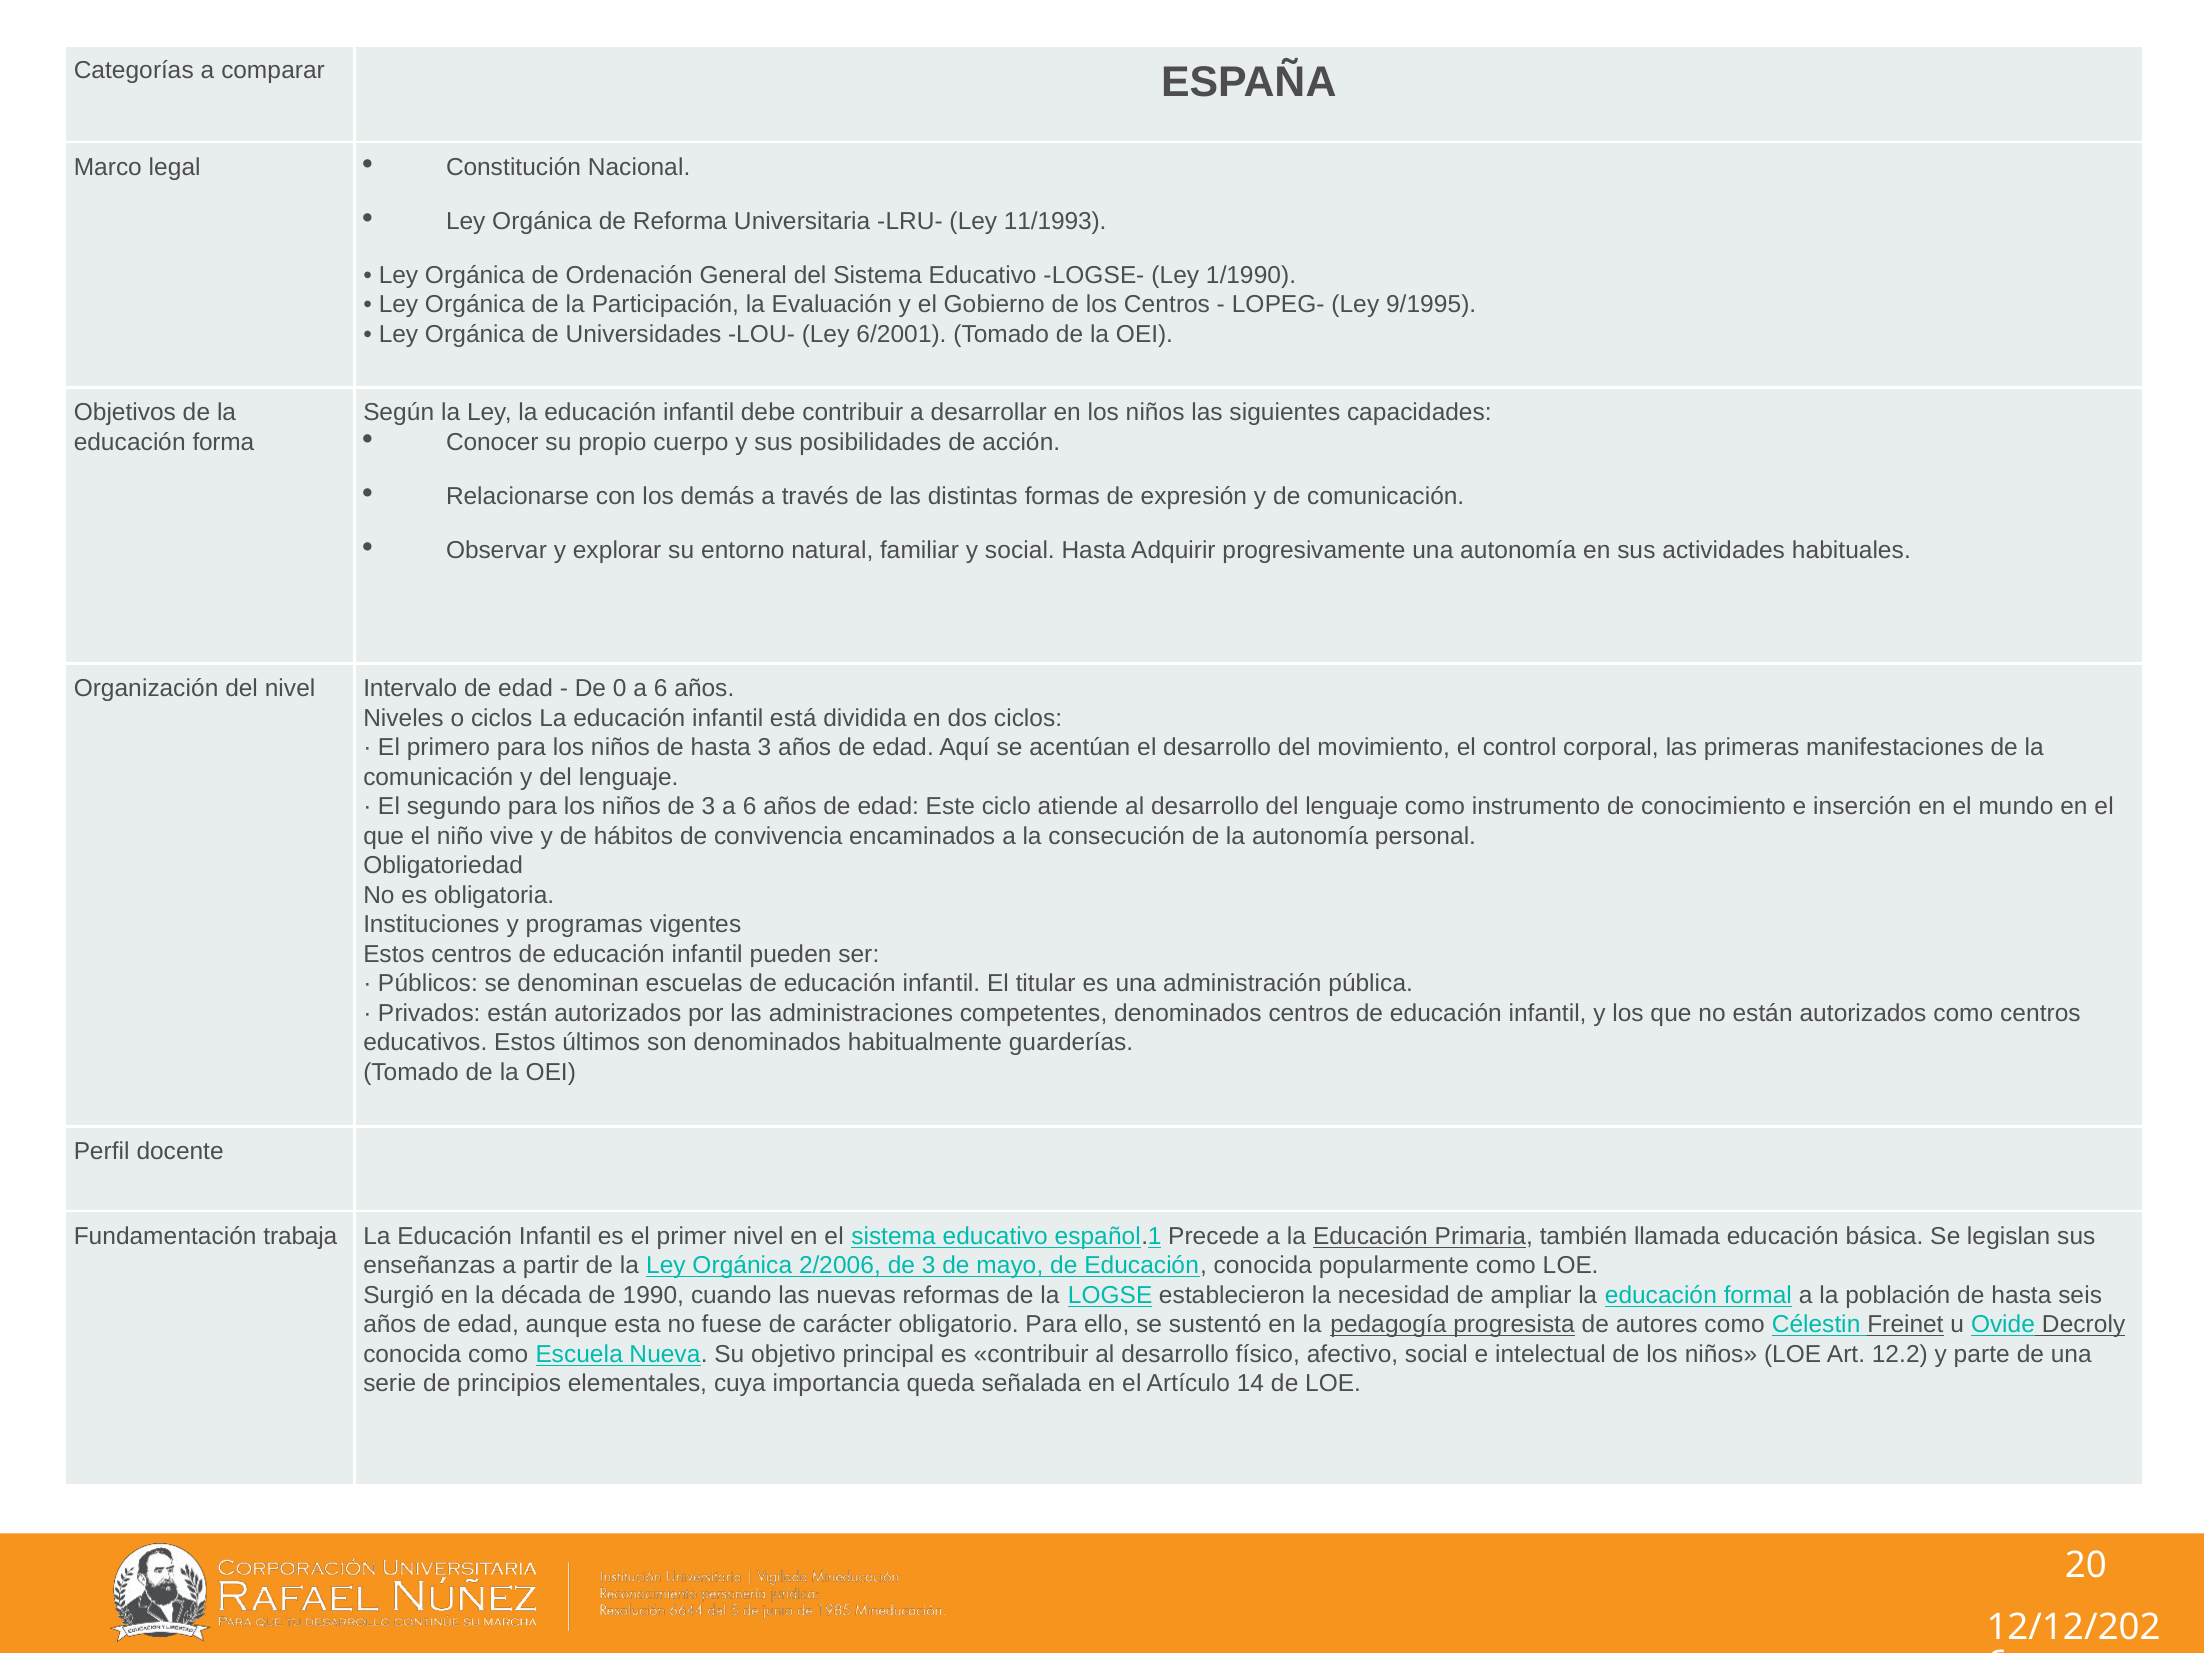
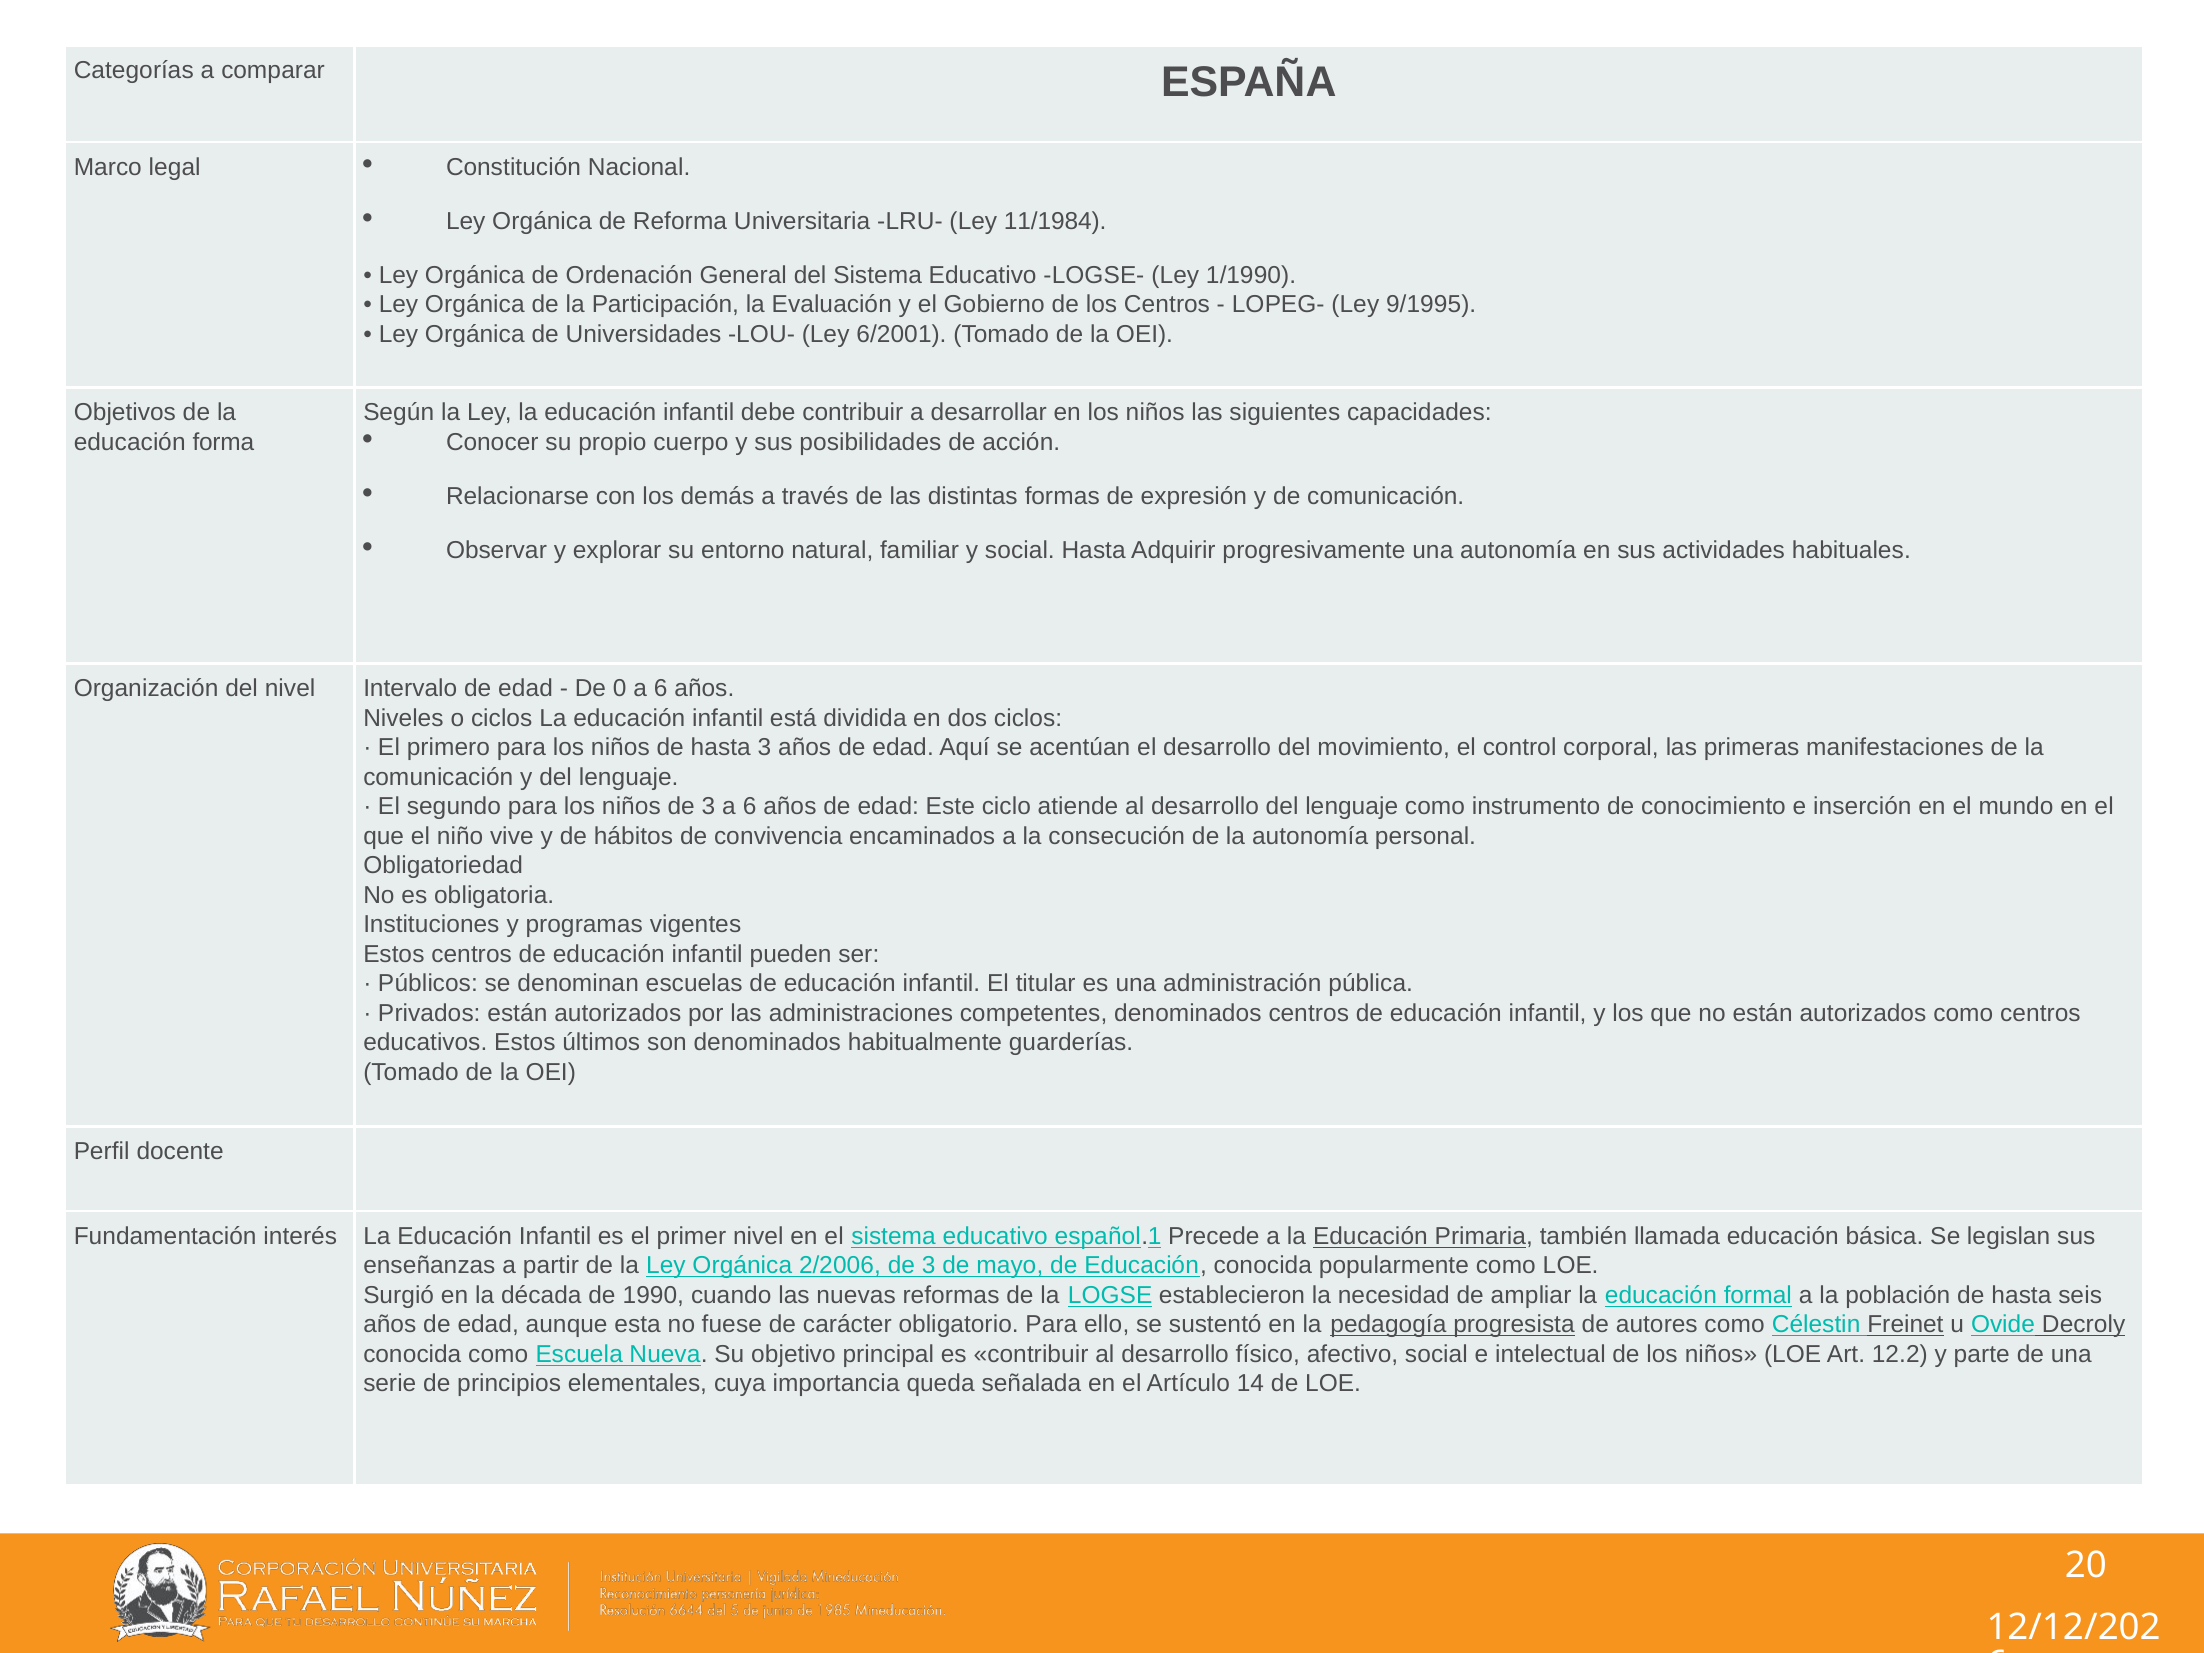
11/1993: 11/1993 -> 11/1984 (1055, 221)
trabaja: trabaja -> interés (300, 1236)
